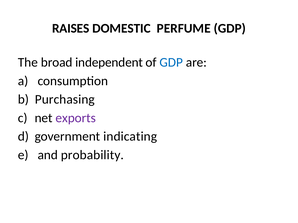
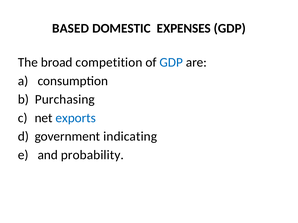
RAISES: RAISES -> BASED (71, 28)
PERFUME: PERFUME -> EXPENSES (184, 28)
independent: independent -> competition (109, 63)
exports colour: purple -> blue (76, 118)
